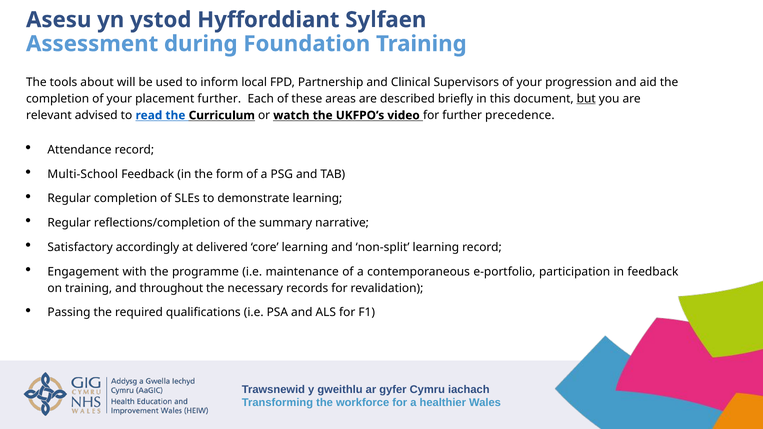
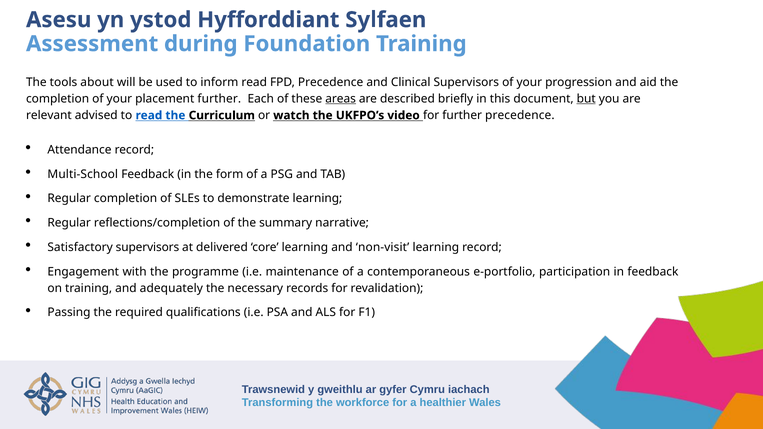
inform local: local -> read (254, 82)
FPD Partnership: Partnership -> Precedence (331, 82)
areas underline: none -> present (341, 99)
Satisfactory accordingly: accordingly -> supervisors (147, 247)
non-split: non-split -> non-visit (383, 247)
throughout: throughout -> adequately (171, 288)
